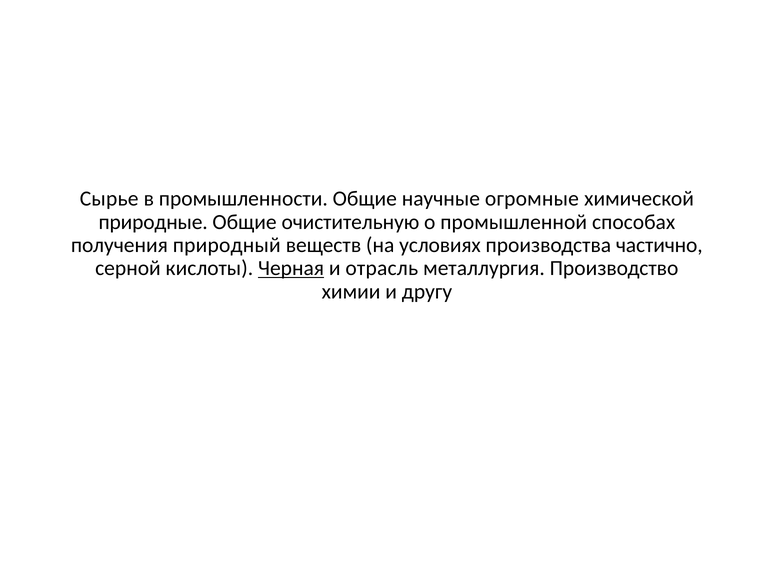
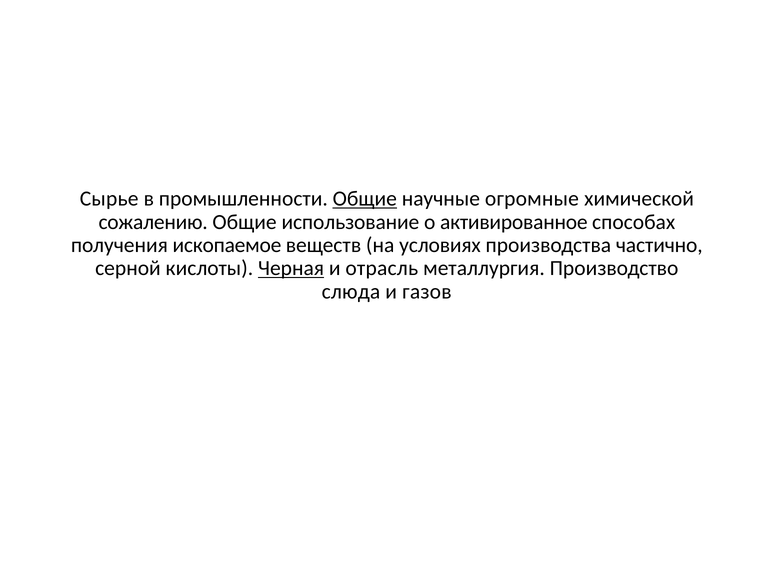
Общие underline: none -> present (365, 199)
природные: природные -> сожалению (153, 222)
очистительную: очистительную -> использование (350, 222)
промышленной: промышленной -> активированное (514, 222)
природный: природный -> ископаемое (227, 245)
химии: химии -> слюда (351, 292)
другу: другу -> газов (427, 292)
